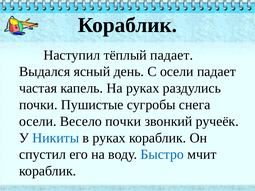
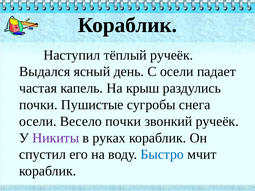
тёплый падает: падает -> ручеёк (172, 55)
На руках: руках -> крыш (143, 88)
Никиты colour: blue -> purple (56, 138)
